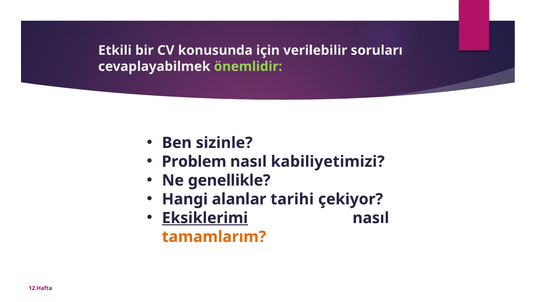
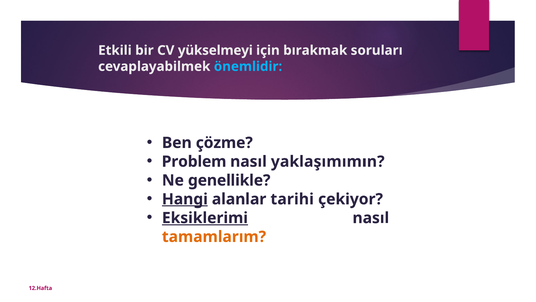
konusunda: konusunda -> yükselmeyi (215, 50)
verilebilir: verilebilir -> bırakmak (315, 50)
önemlidir colour: light green -> light blue (248, 66)
sizinle: sizinle -> çözme (224, 143)
kabiliyetimizi: kabiliyetimizi -> yaklaşımımın (328, 161)
Hangi underline: none -> present (185, 199)
